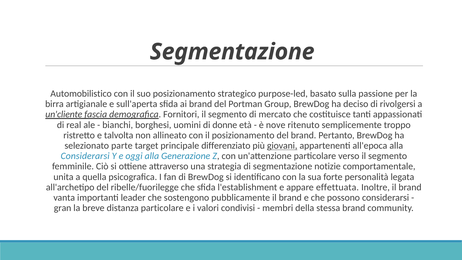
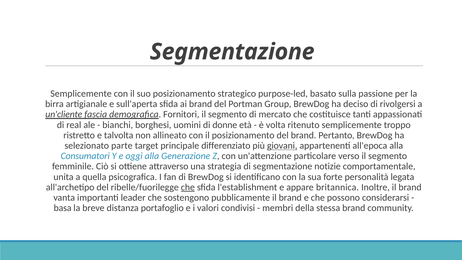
Automobilistico: Automobilistico -> Semplicemente (81, 94)
nove: nove -> volta (276, 125)
Considerarsi: Considerarsi -> Consumatori (85, 156)
che underline: none -> present (188, 187)
effettuata: effettuata -> britannica (337, 187)
gran: gran -> basa (63, 208)
distanza particolare: particolare -> portafoglio (162, 208)
